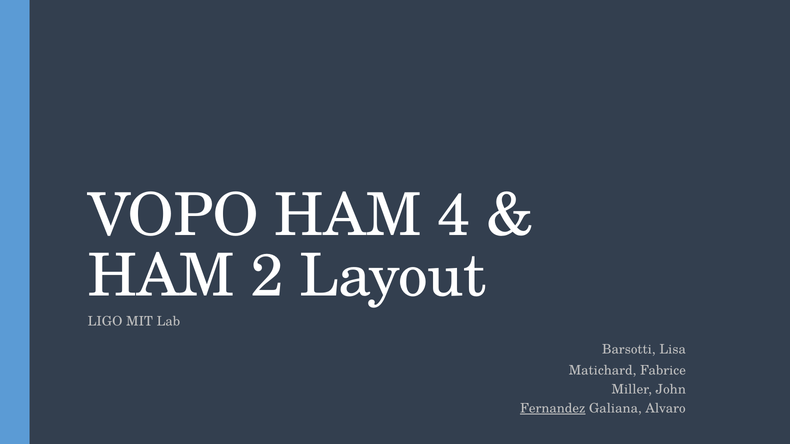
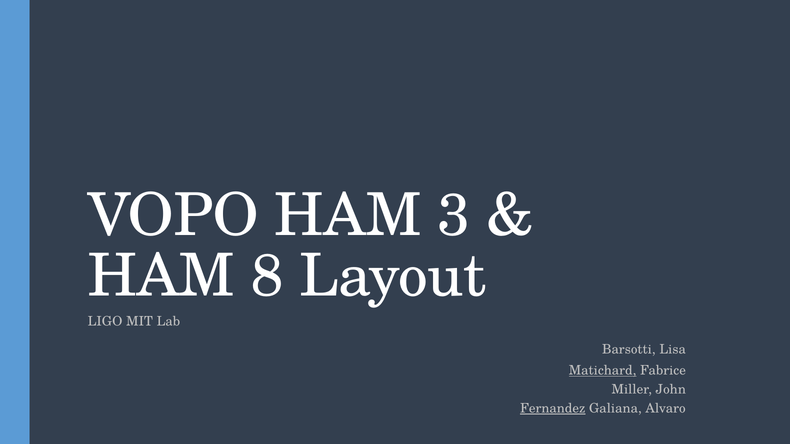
4: 4 -> 3 (454, 216)
2: 2 -> 8 (267, 276)
Matichard underline: none -> present (603, 371)
